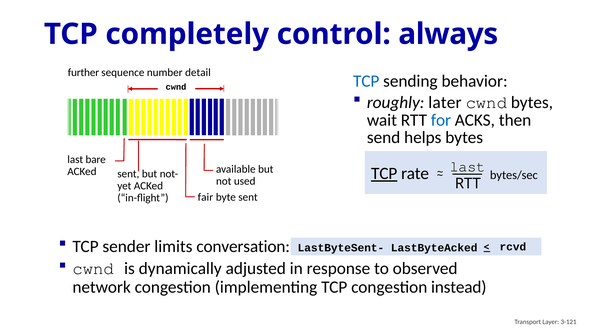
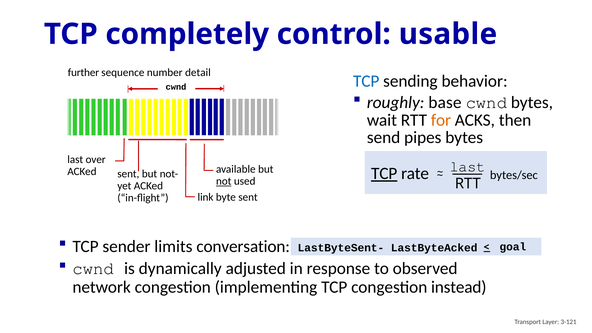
always: always -> usable (448, 34)
later: later -> base (445, 102)
for colour: blue -> orange (441, 120)
helps: helps -> pipes (423, 138)
bare: bare -> over (96, 160)
not underline: none -> present (224, 181)
fair: fair -> link (205, 197)
rcvd: rcvd -> goal (513, 247)
